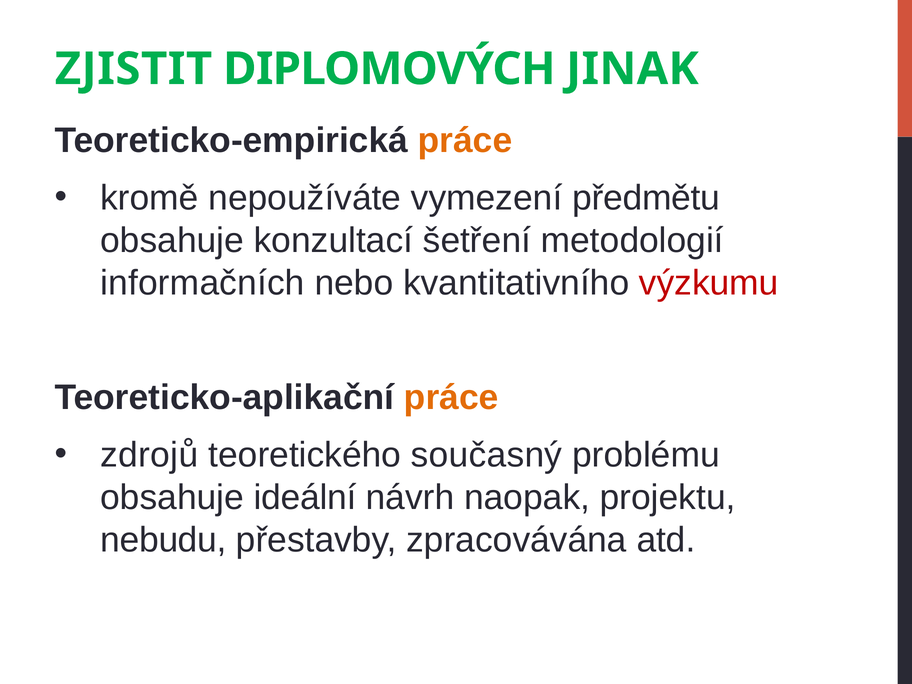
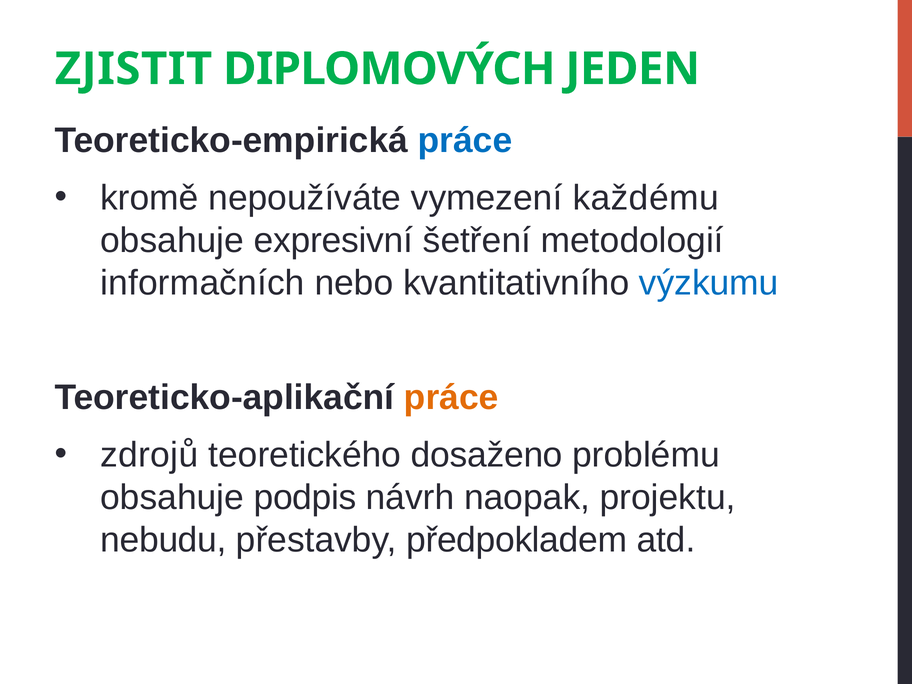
JINAK: JINAK -> JEDEN (633, 69)
práce colour: orange -> blue (465, 140)
předmětu: předmětu -> každému (646, 198)
konzultací: konzultací -> expresivní (334, 240)
výzkumu colour: red -> blue (709, 283)
současný: současný -> dosaženo (487, 455)
ideální: ideální -> podpis (305, 497)
zpracovávána: zpracovávána -> předpokladem (517, 540)
